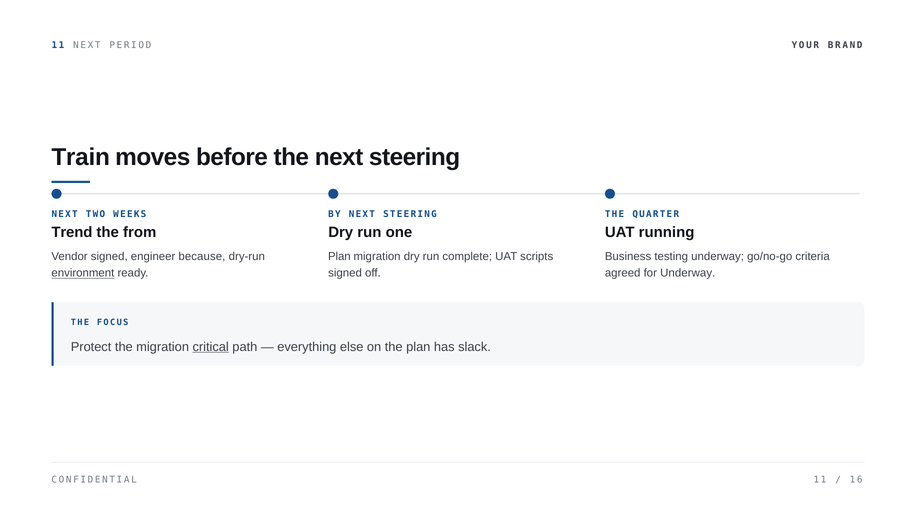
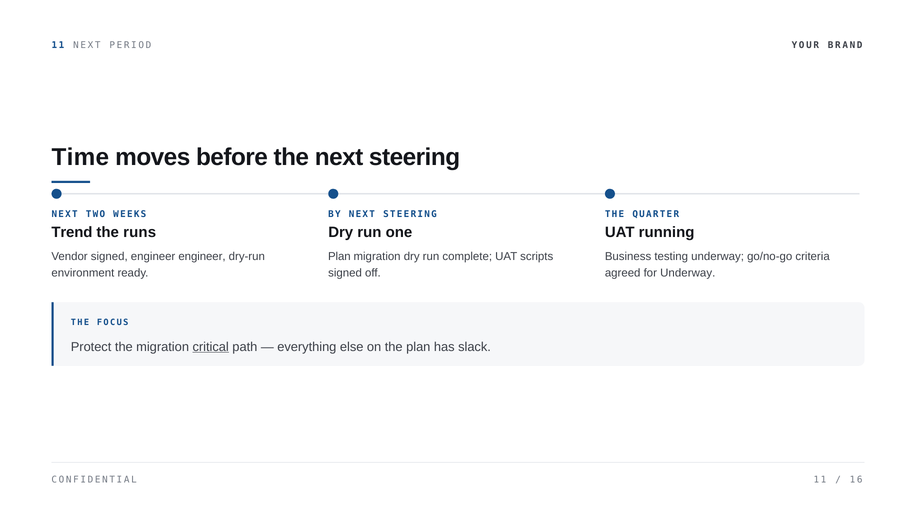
Train: Train -> Time (80, 157)
from: from -> runs (140, 233)
engineer because: because -> engineer (202, 257)
environment underline: present -> none (83, 273)
